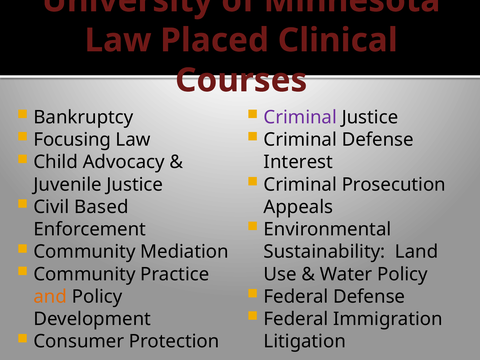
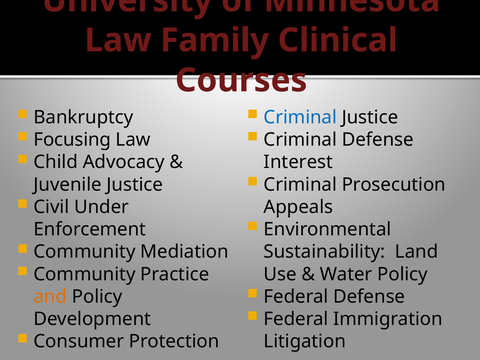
Placed: Placed -> Family (215, 40)
Criminal colour: purple -> blue (300, 117)
Based: Based -> Under (102, 207)
